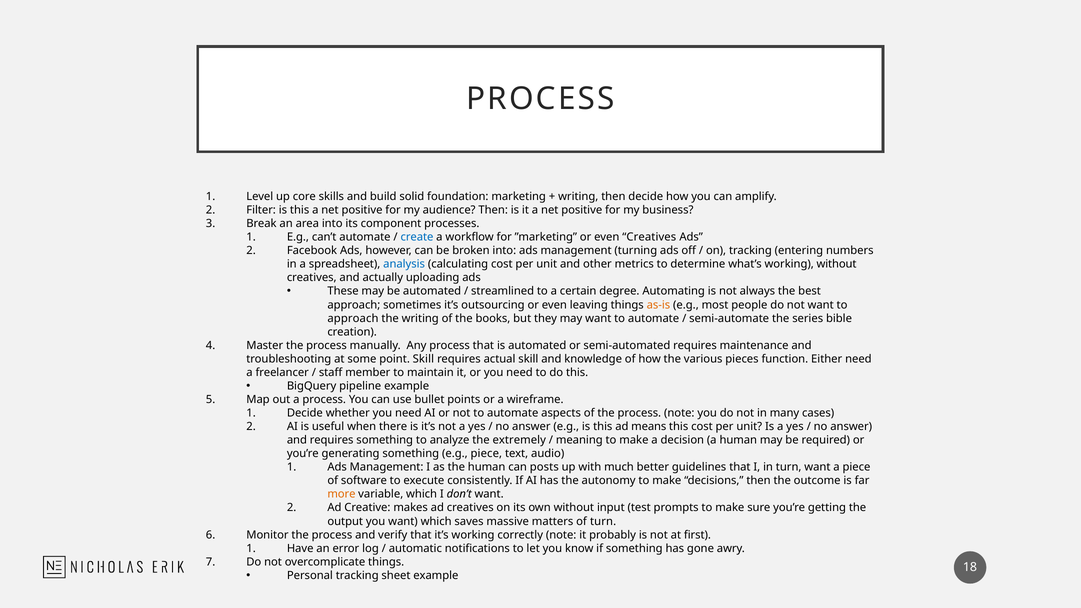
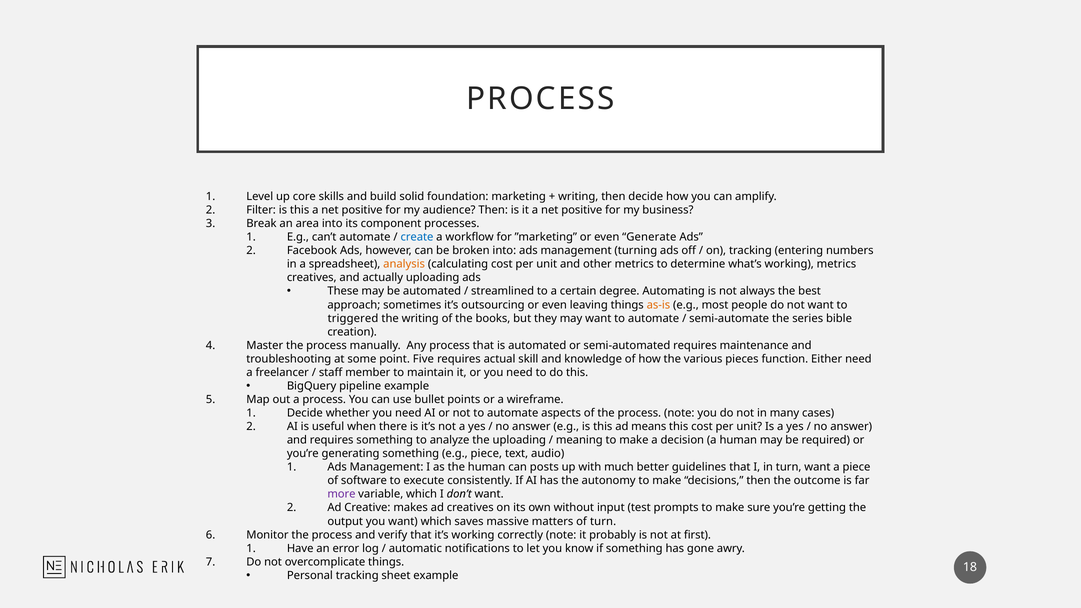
even Creatives: Creatives -> Generate (649, 237)
analysis colour: blue -> orange (404, 264)
working without: without -> metrics (836, 264)
approach: approach -> triggered (353, 318)
point Skill: Skill -> Five (423, 359)
the extremely: extremely -> uploading (519, 440)
more colour: orange -> purple (341, 494)
